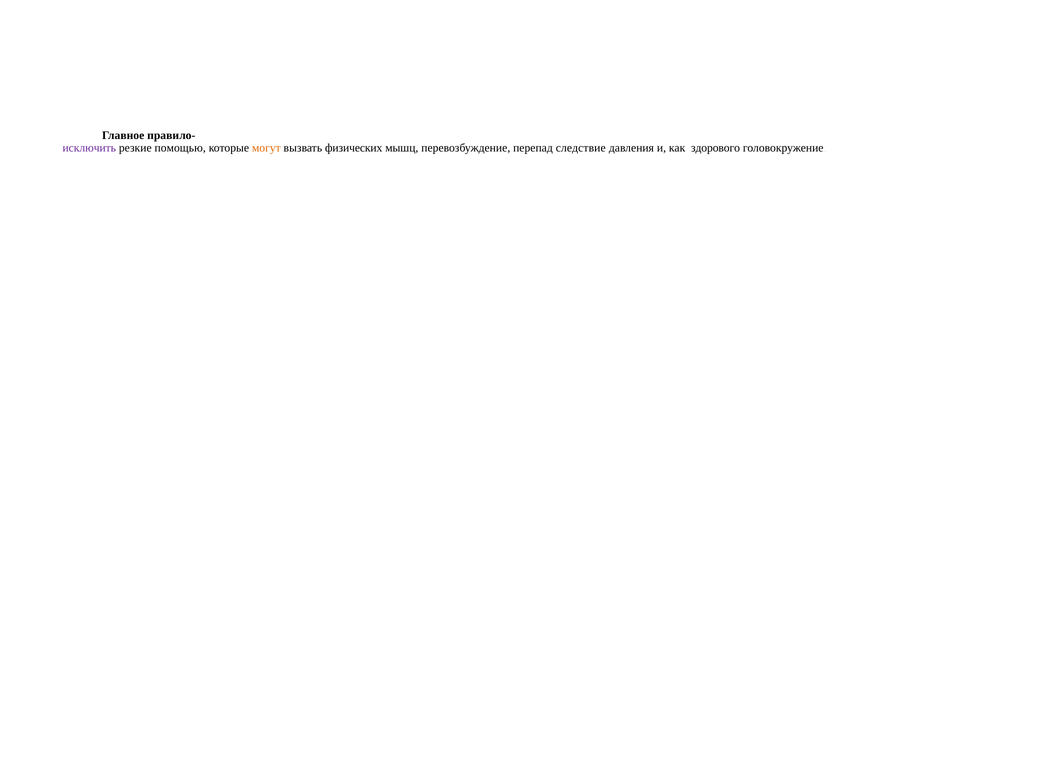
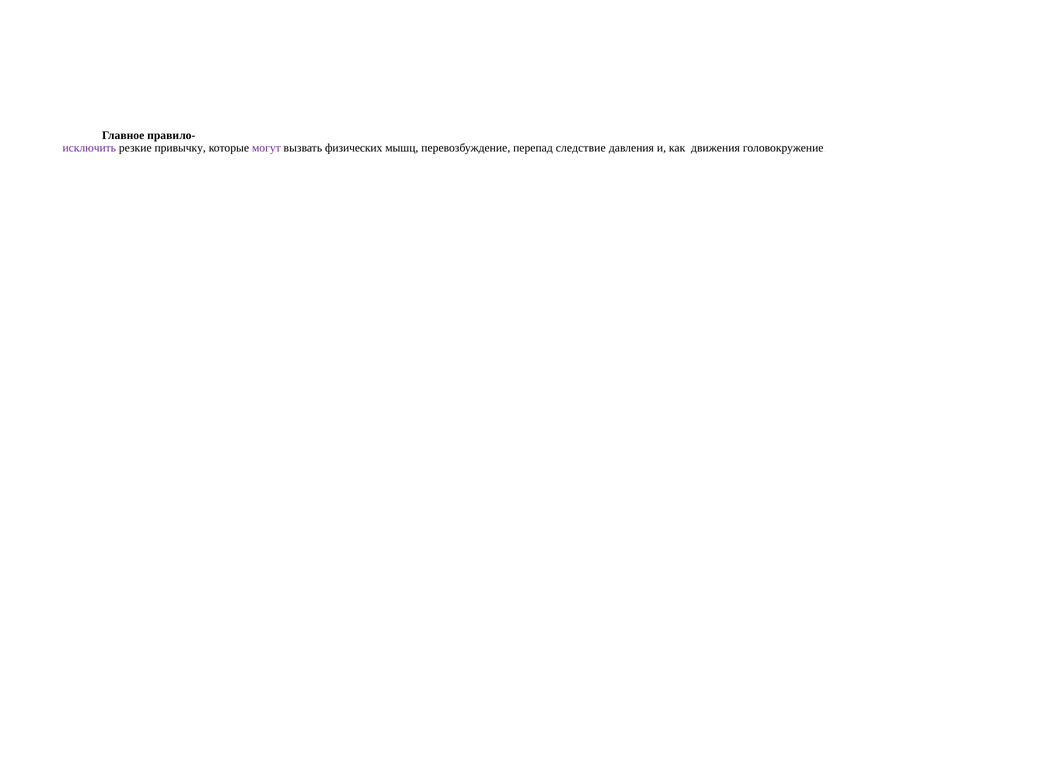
помощью: помощью -> привычку (180, 148)
могут colour: orange -> purple (266, 148)
здорового: здорового -> движения (715, 148)
